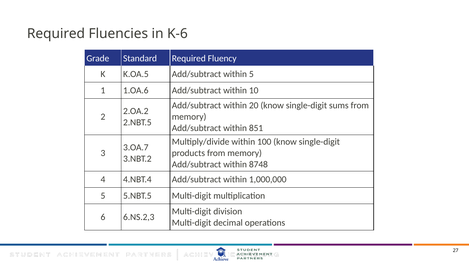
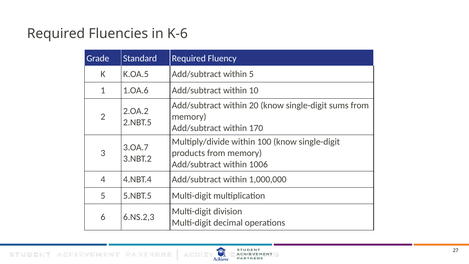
851: 851 -> 170 (256, 128)
8748: 8748 -> 1006 (258, 164)
